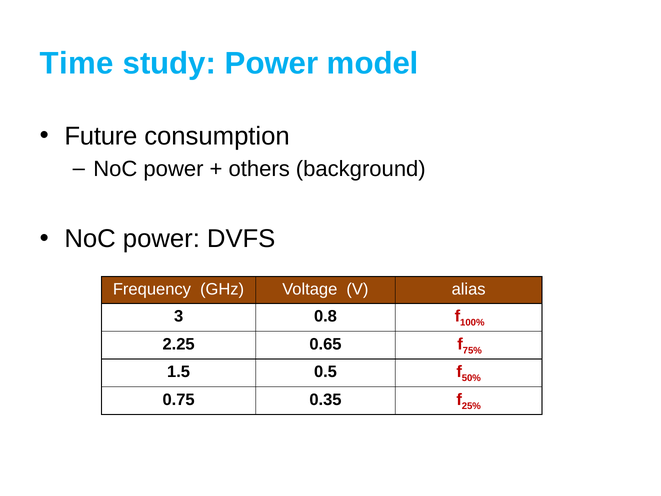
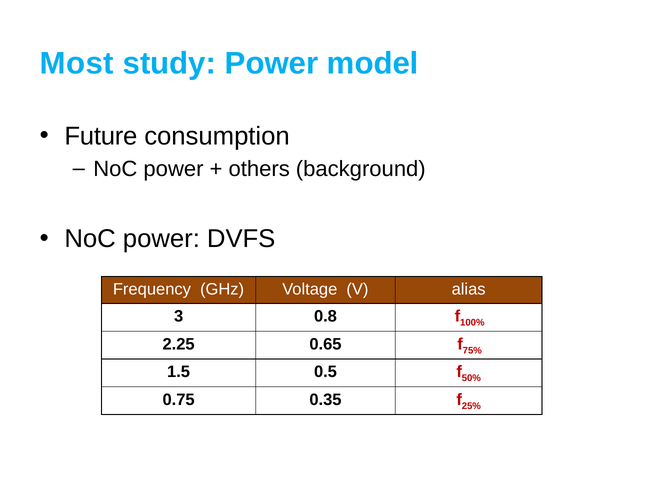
Time: Time -> Most (77, 63)
